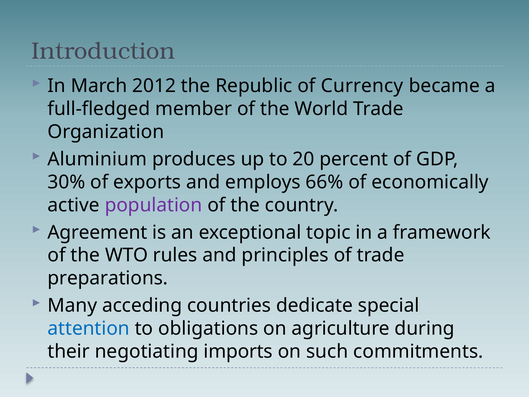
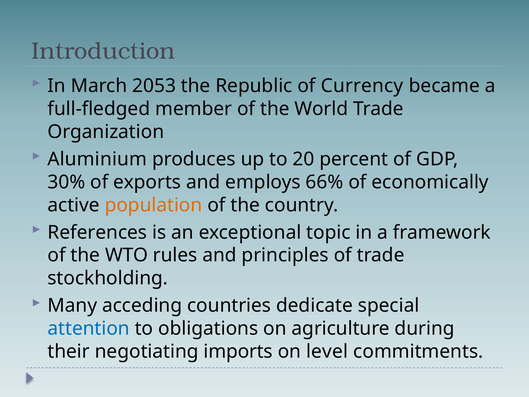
2012: 2012 -> 2053 (154, 86)
population colour: purple -> orange (154, 205)
Agreement: Agreement -> References (97, 232)
preparations: preparations -> stockholding (108, 278)
such: such -> level (327, 351)
